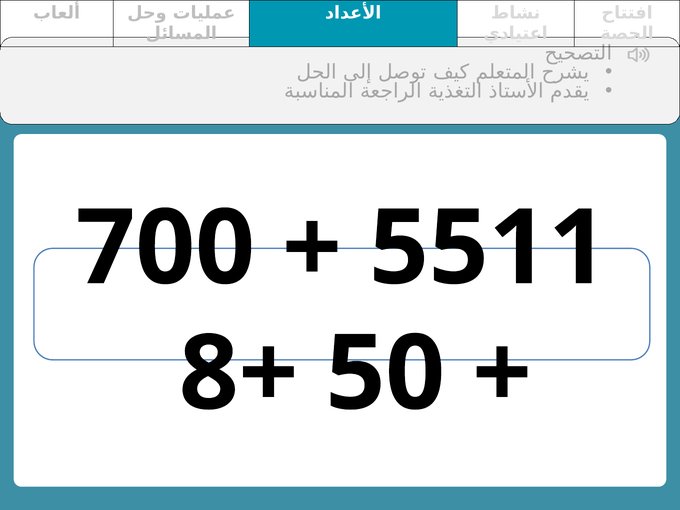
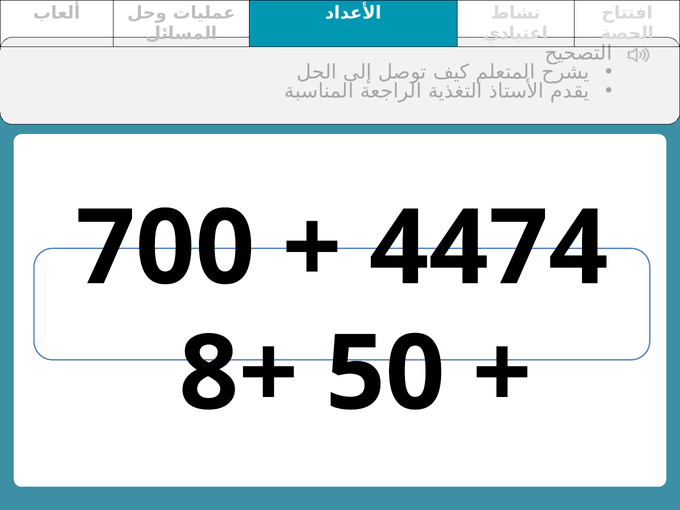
5511: 5511 -> 4474 (489, 249)
